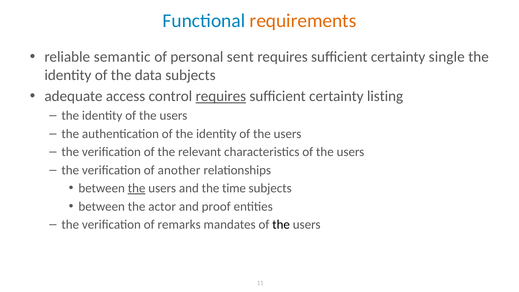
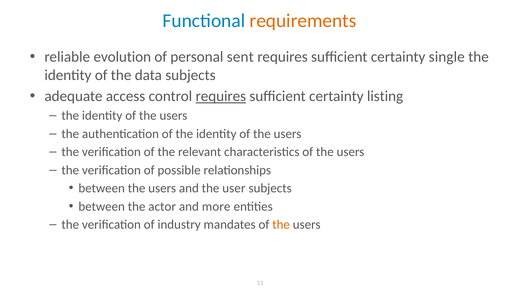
semantic: semantic -> evolution (122, 57)
another: another -> possible (179, 170)
the underline: present -> none (137, 188)
time: time -> user (234, 188)
proof: proof -> more (216, 206)
remarks: remarks -> industry (179, 225)
the colour: black -> orange (281, 225)
